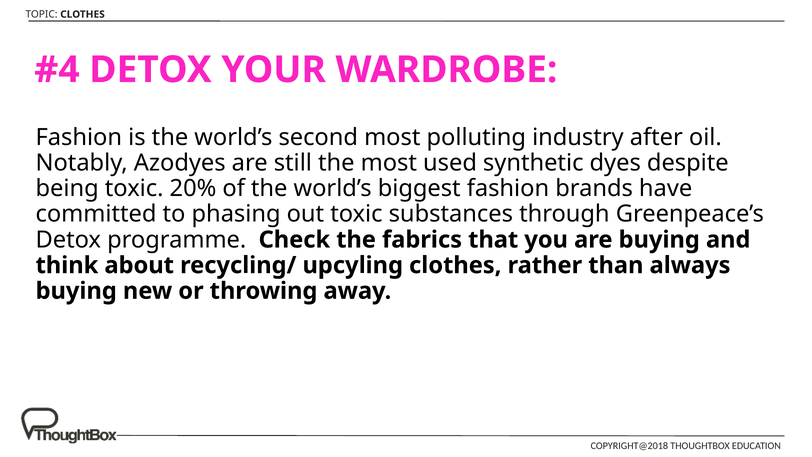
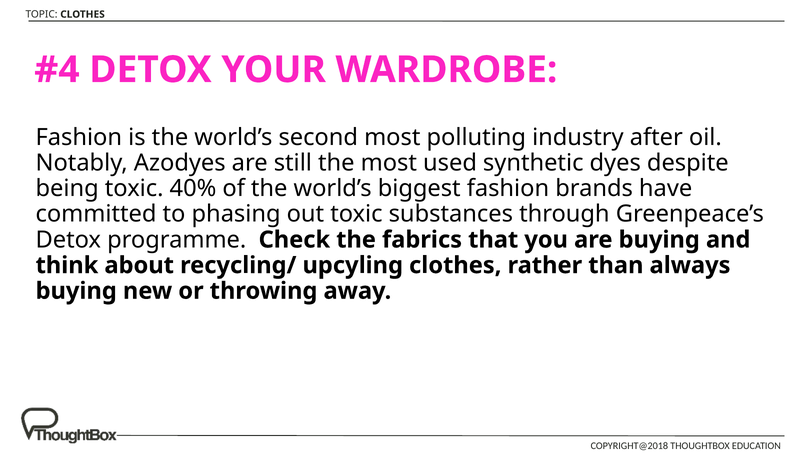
20%: 20% -> 40% (193, 188)
